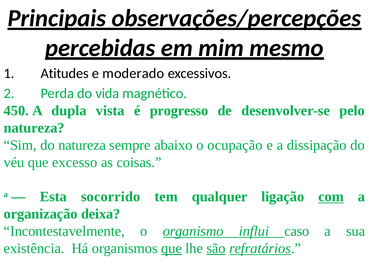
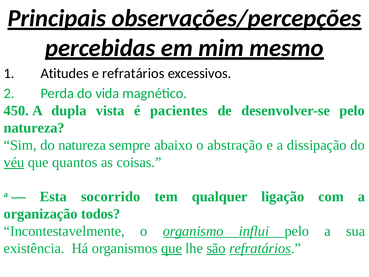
e moderado: moderado -> refratários (133, 73)
progresso: progresso -> pacientes (179, 111)
ocupação: ocupação -> abstração (235, 145)
véu underline: none -> present (14, 162)
excesso: excesso -> quantos (75, 162)
com underline: present -> none (331, 197)
deixa: deixa -> todos (101, 214)
influi caso: caso -> pelo (297, 231)
